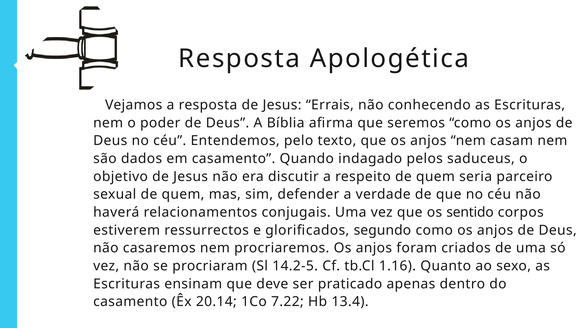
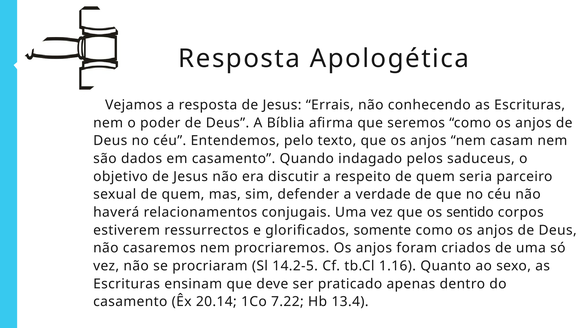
segundo: segundo -> somente (382, 230)
